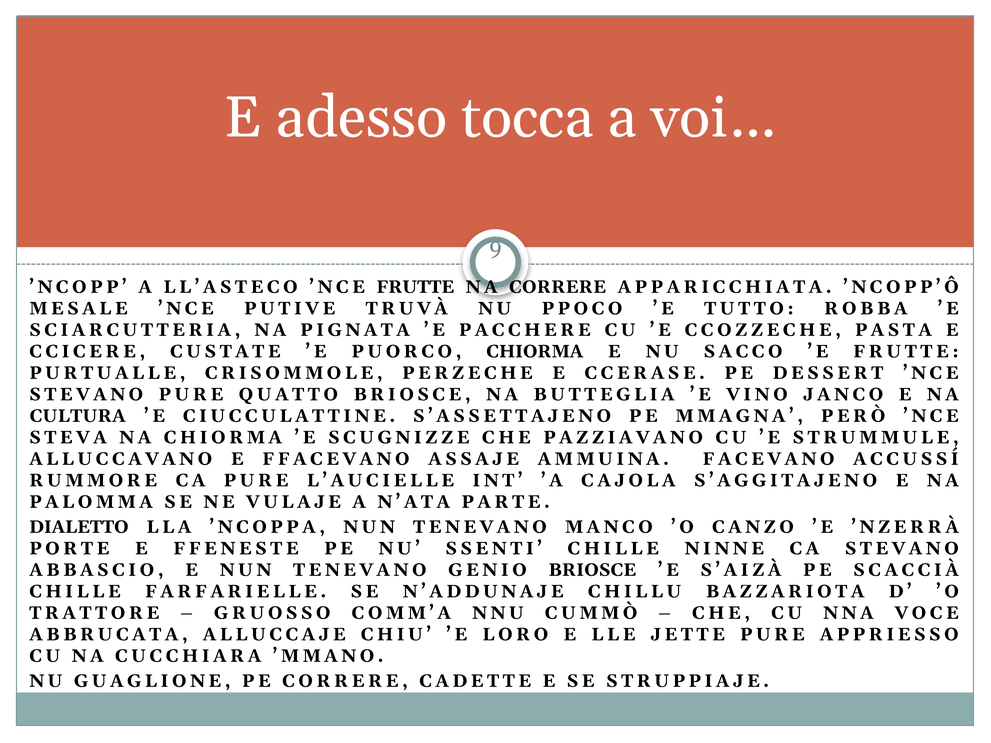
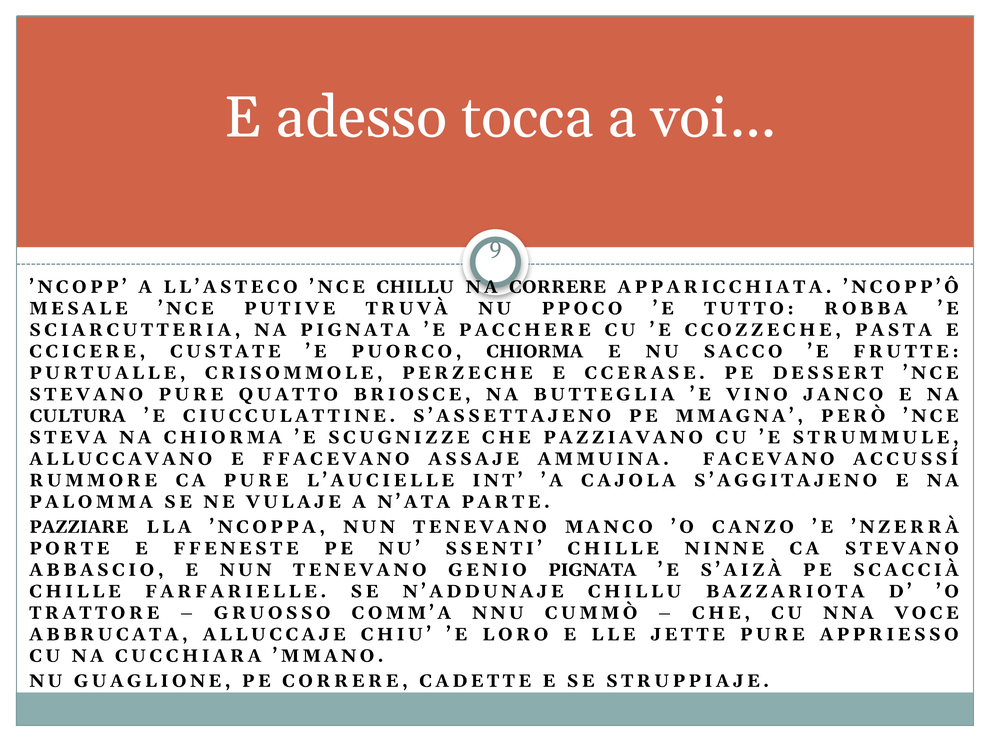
’NCE FRUTTE: FRUTTE -> CHILLU (415, 287)
DIALETTO: DIALETTO -> PAZZIARE (79, 527)
GENIO BRIOSCE: BRIOSCE -> PIGNATA (592, 570)
